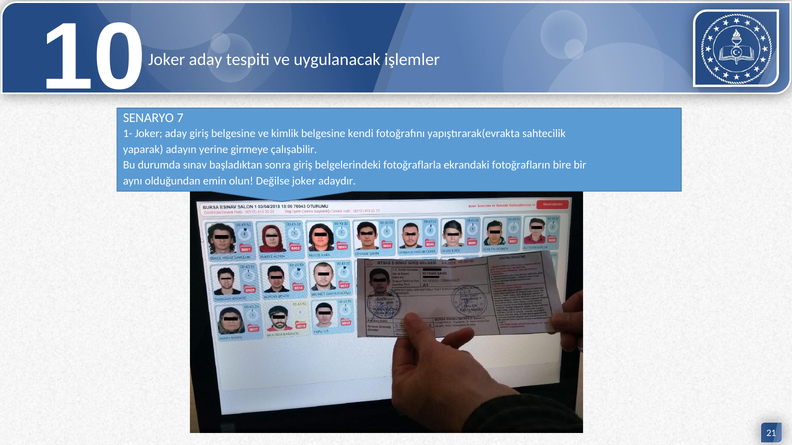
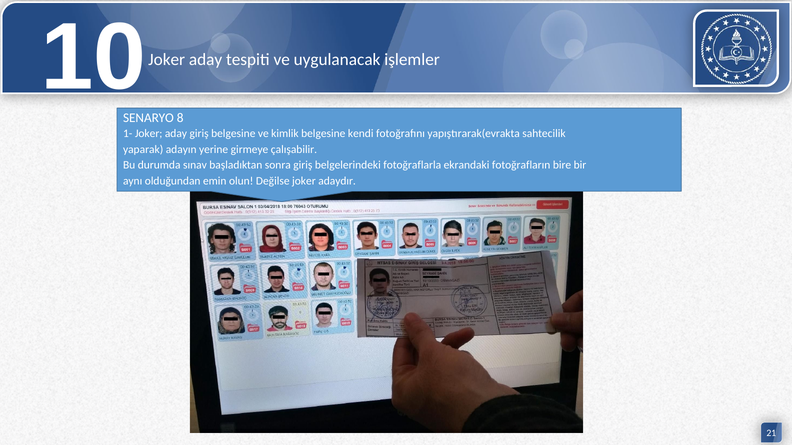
7: 7 -> 8 (180, 118)
